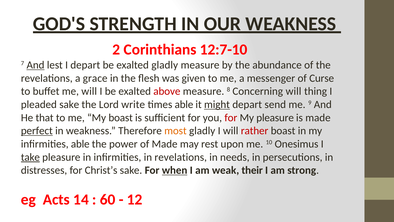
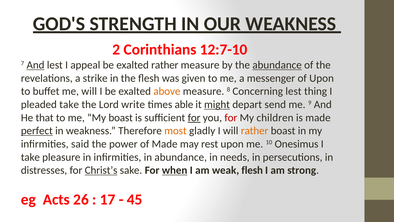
I depart: depart -> appeal (85, 65)
exalted gladly: gladly -> rather (165, 65)
abundance underline: none -> present (277, 65)
grace: grace -> strike (95, 78)
of Curse: Curse -> Upon (322, 78)
above colour: red -> orange (167, 91)
Concerning will: will -> lest (294, 91)
pleaded sake: sake -> take (69, 104)
for underline: none -> present (194, 117)
My pleasure: pleasure -> children (275, 117)
rather colour: red -> orange (255, 131)
infirmities able: able -> said (80, 144)
take underline: present -> none (30, 157)
in revelations: revelations -> abundance (181, 157)
Christ’s underline: none -> present (101, 170)
weak their: their -> flesh (252, 170)
14: 14 -> 26 (81, 199)
60: 60 -> 17 (108, 199)
12: 12 -> 45 (135, 199)
